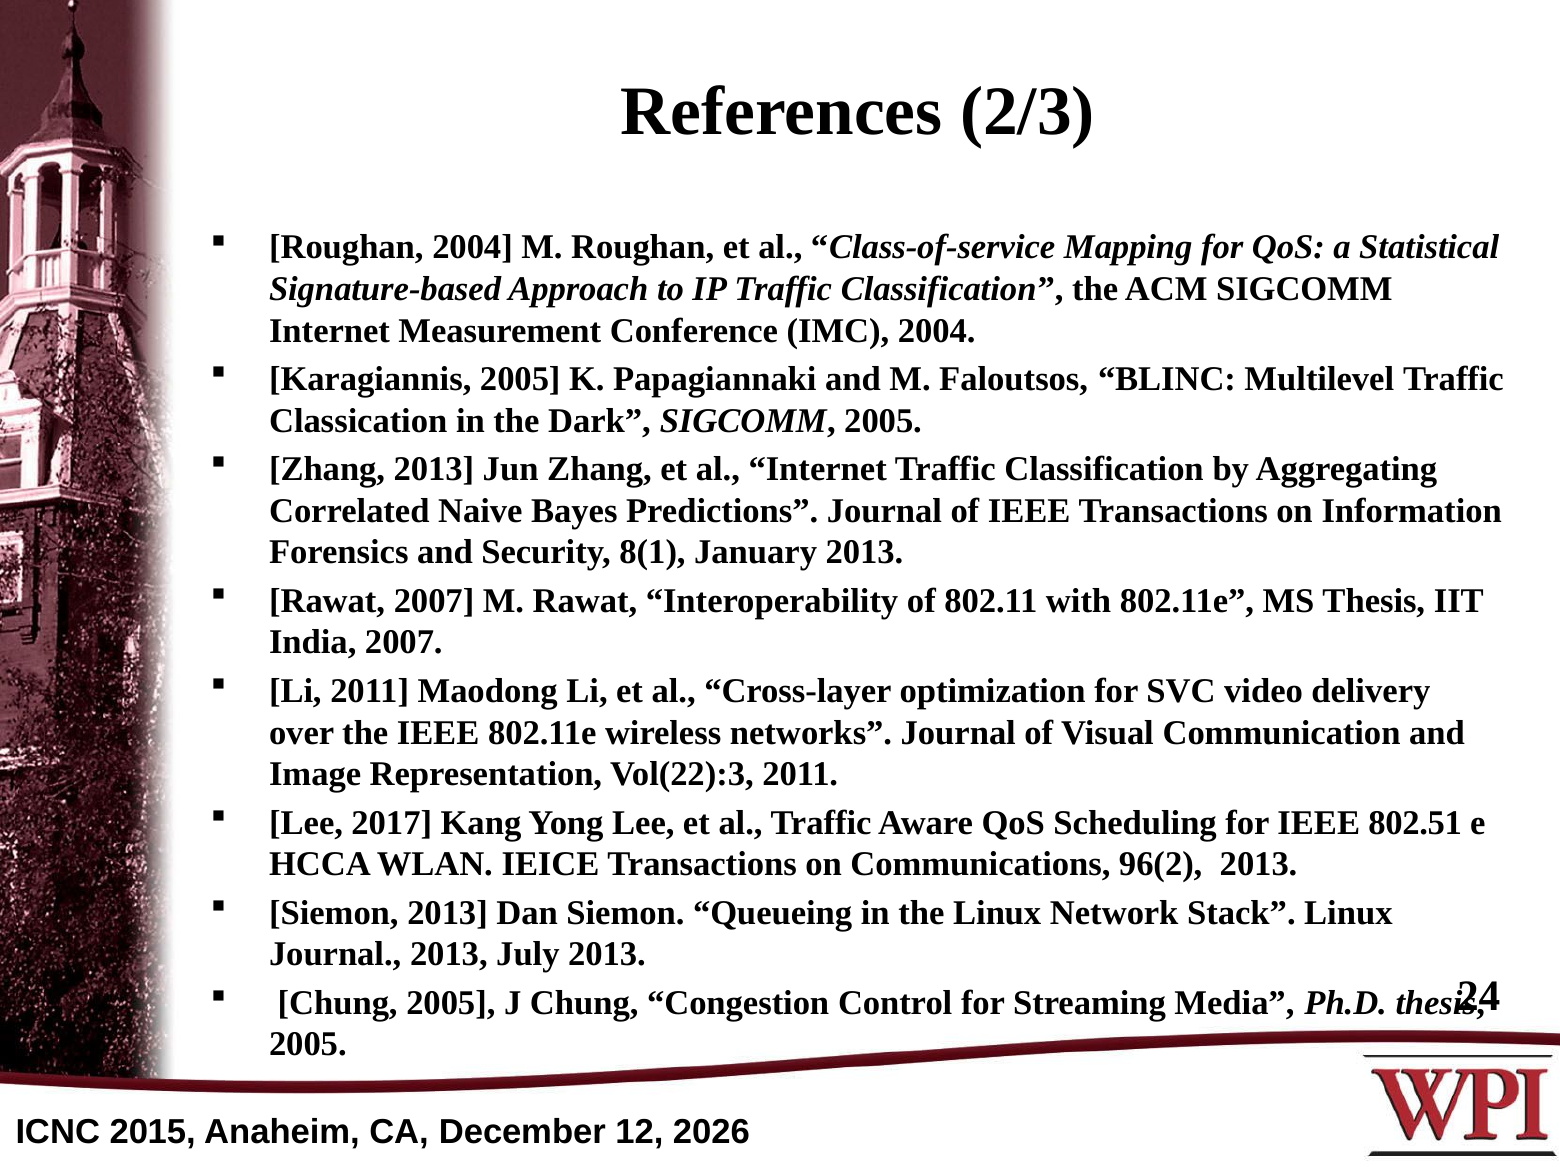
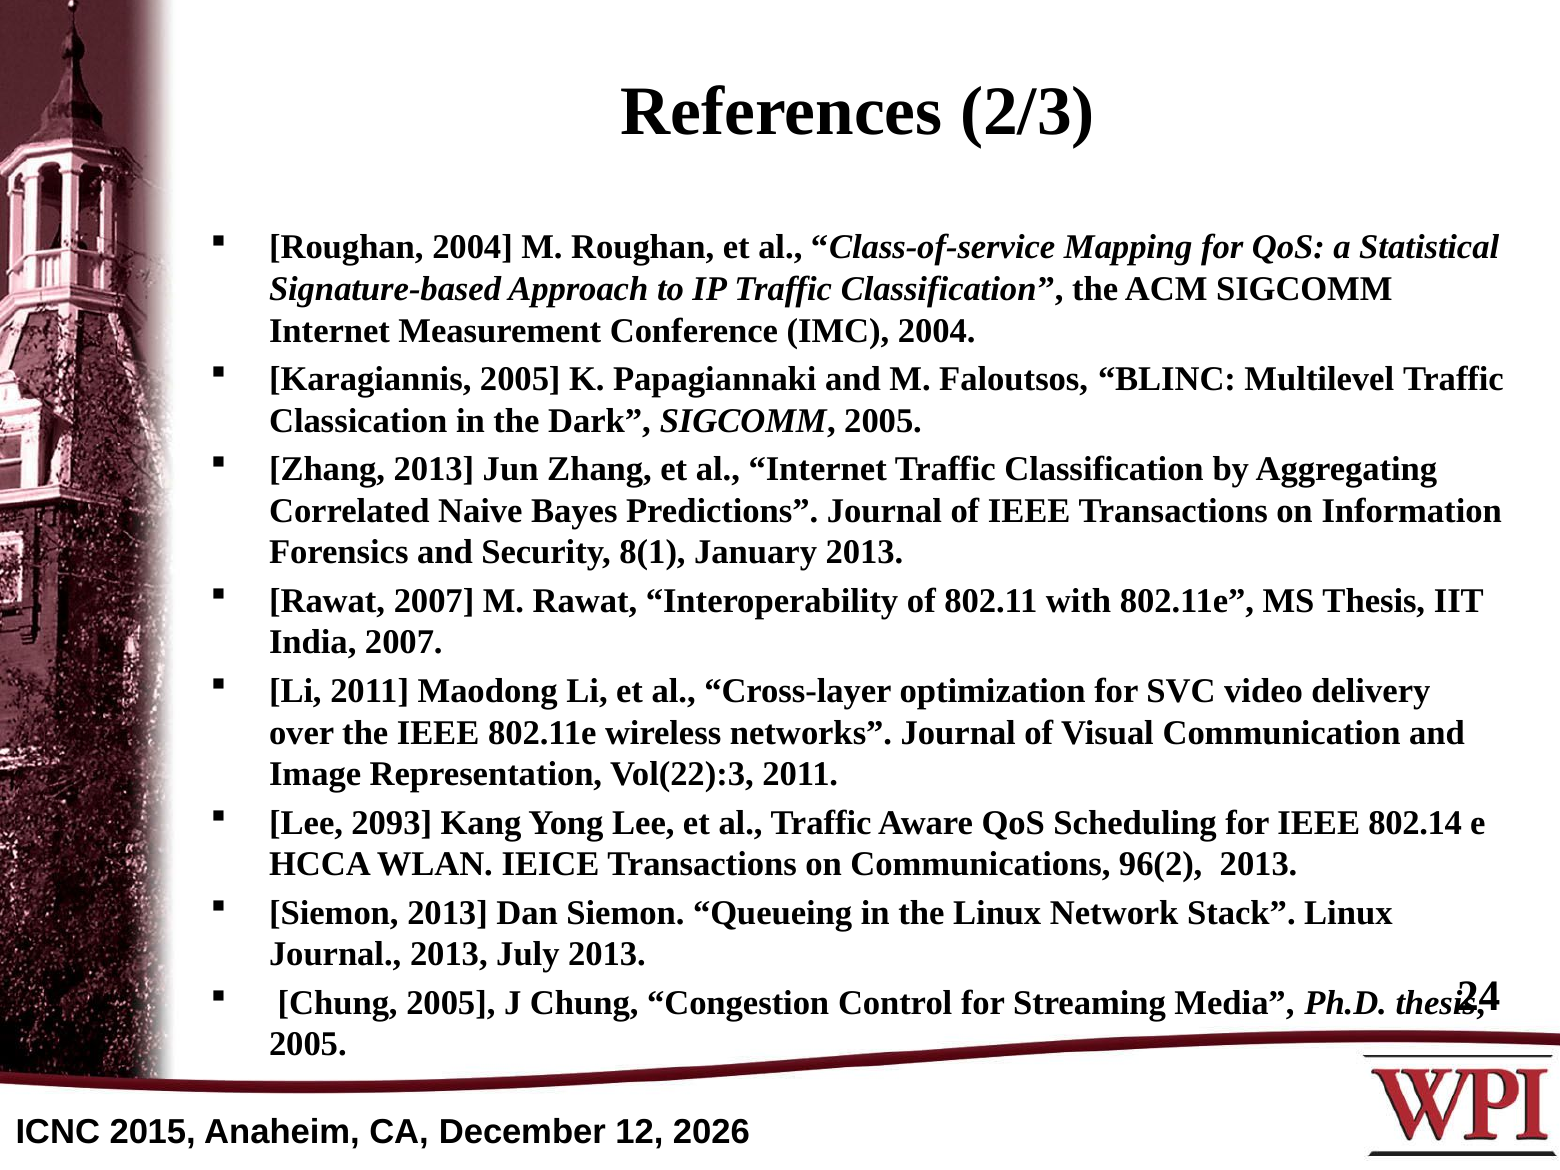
2017: 2017 -> 2093 (392, 823)
802.51: 802.51 -> 802.14 (1415, 823)
